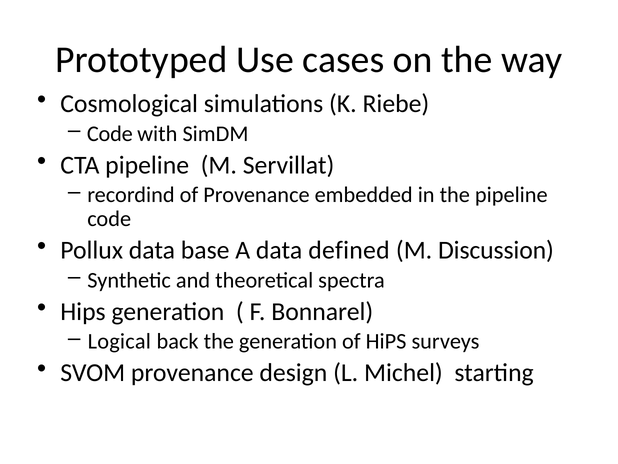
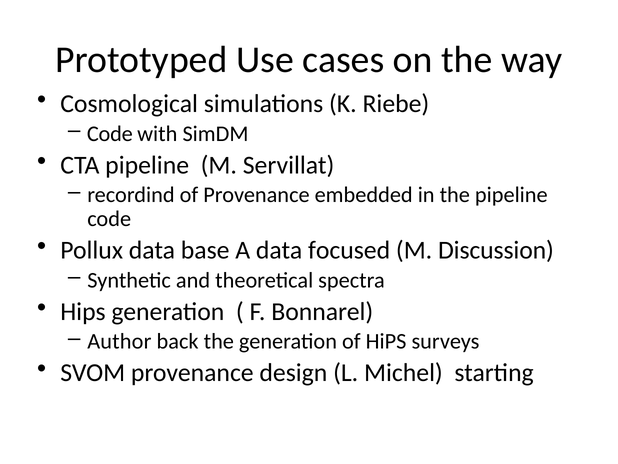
defined: defined -> focused (349, 250)
Logical: Logical -> Author (119, 341)
